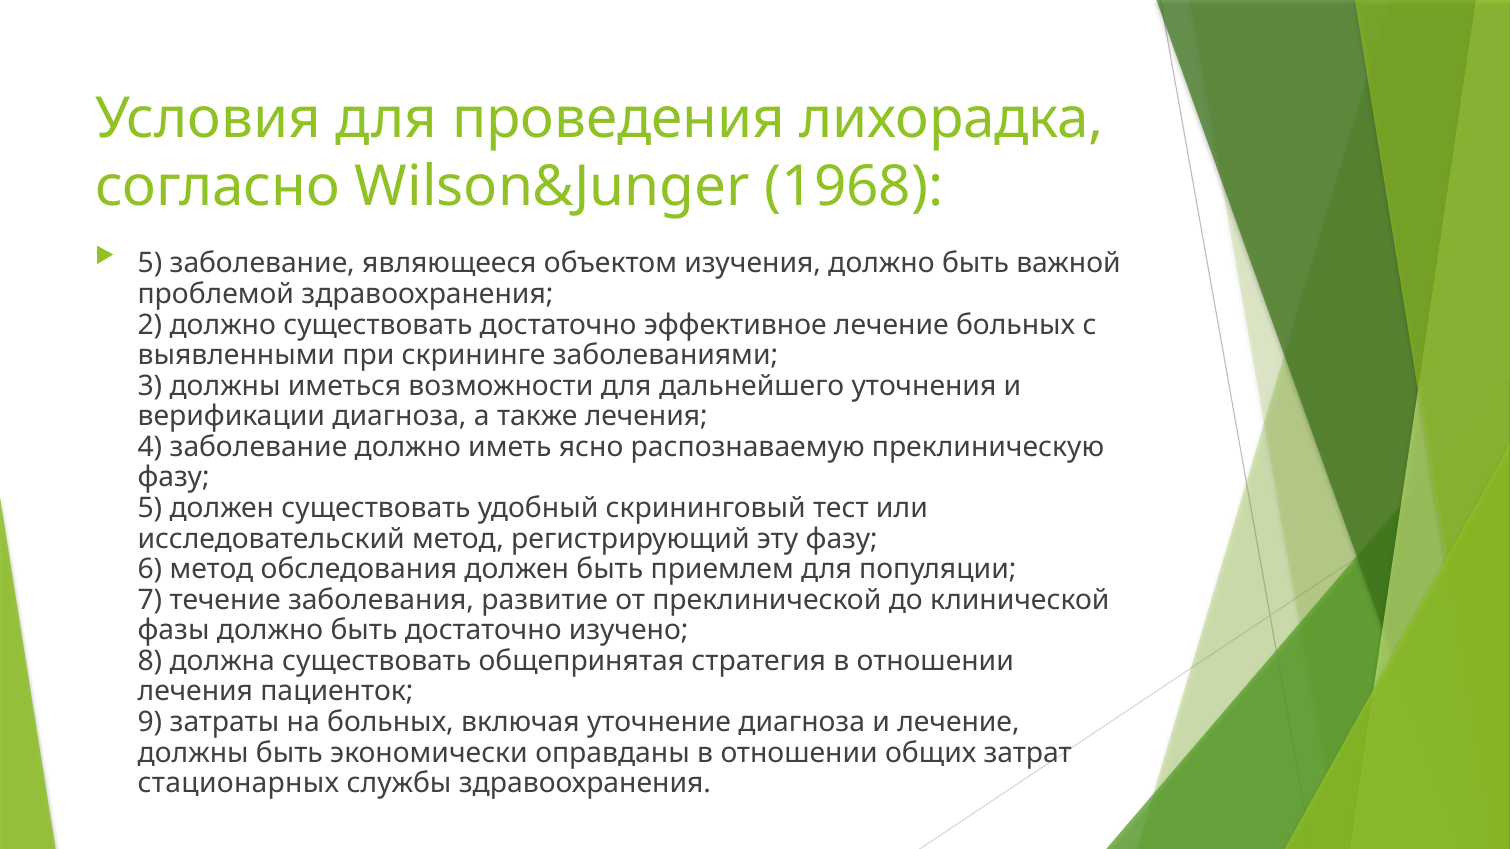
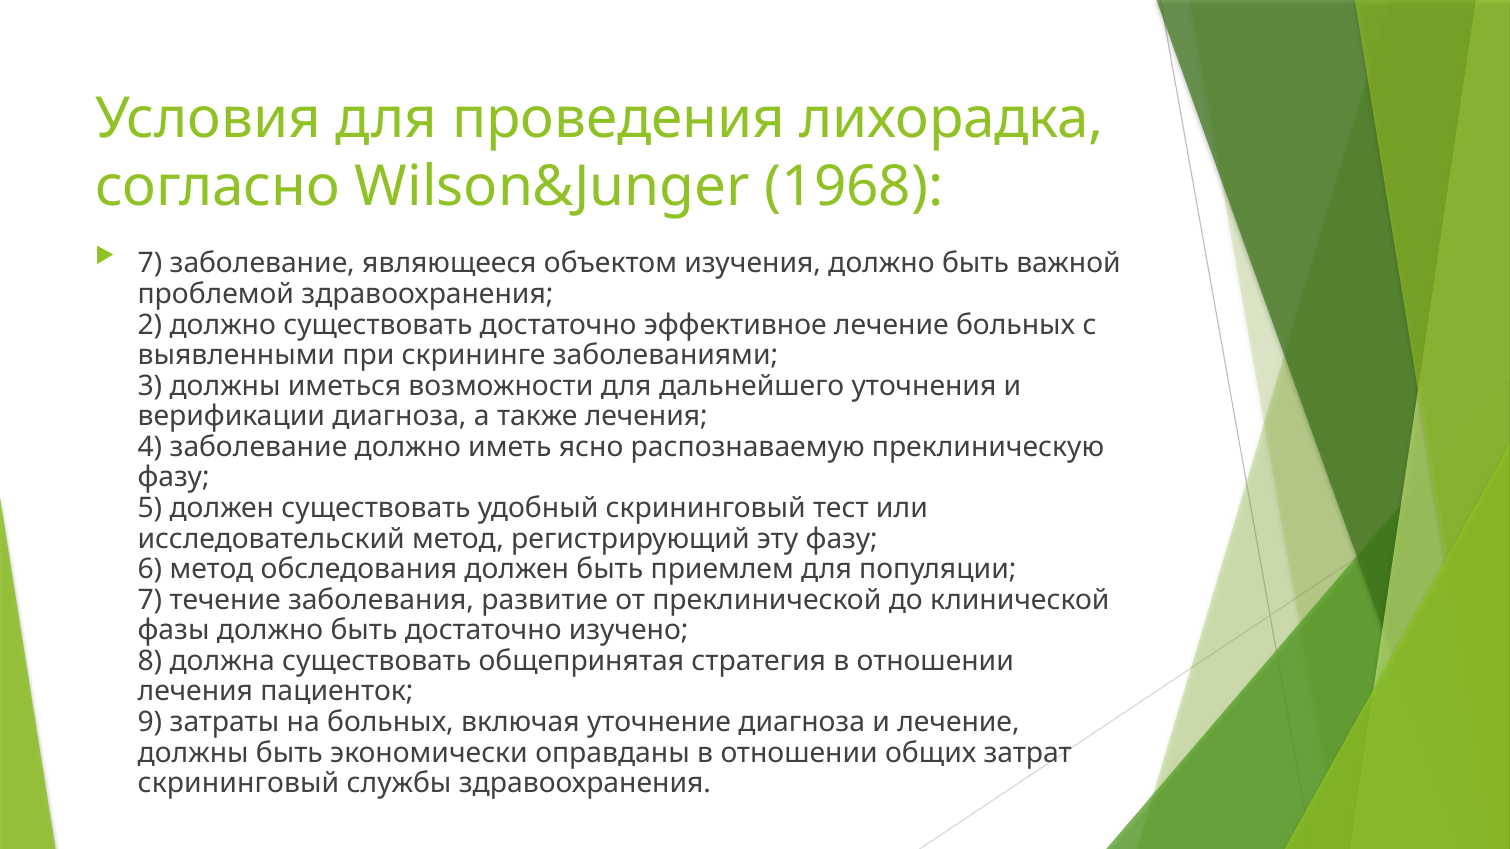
5: 5 -> 7 (150, 264)
стационарных: стационарных -> скрининговый (239, 784)
